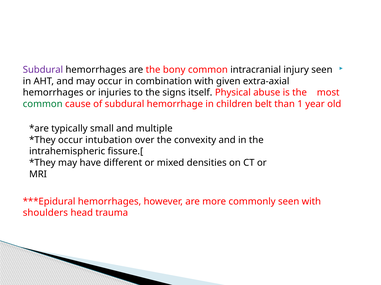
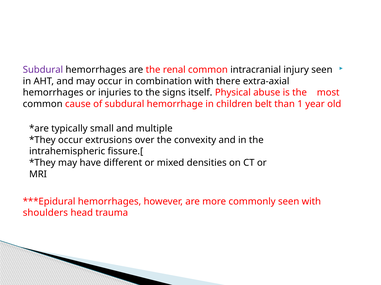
bony: bony -> renal (174, 70)
given: given -> there (228, 81)
common colour: green -> black (43, 104)
intubation: intubation -> extrusions (109, 140)
